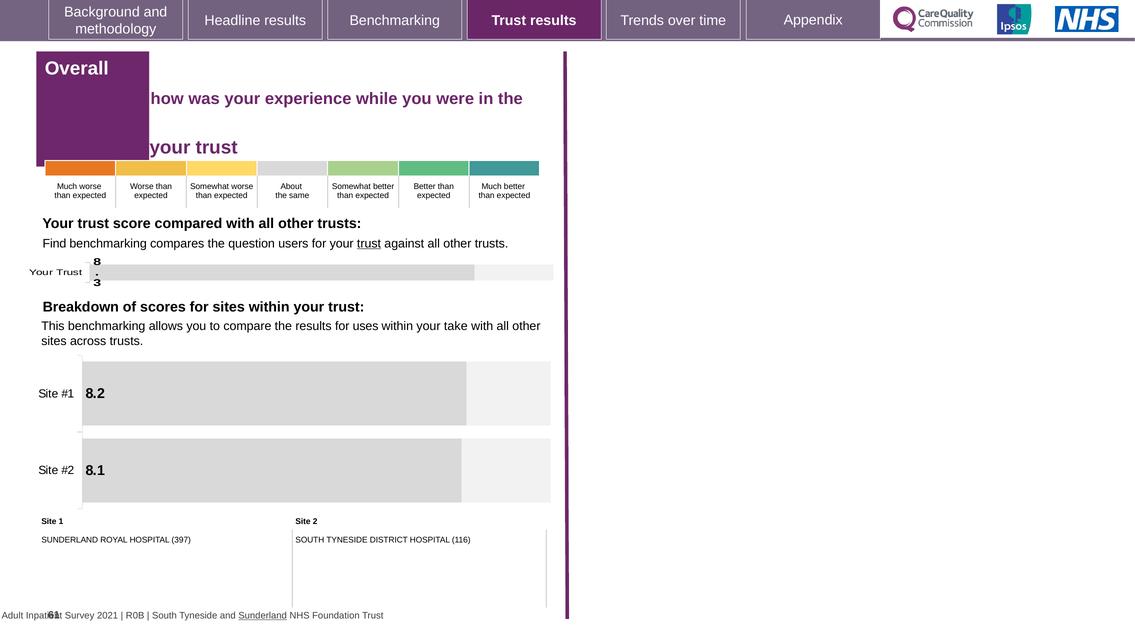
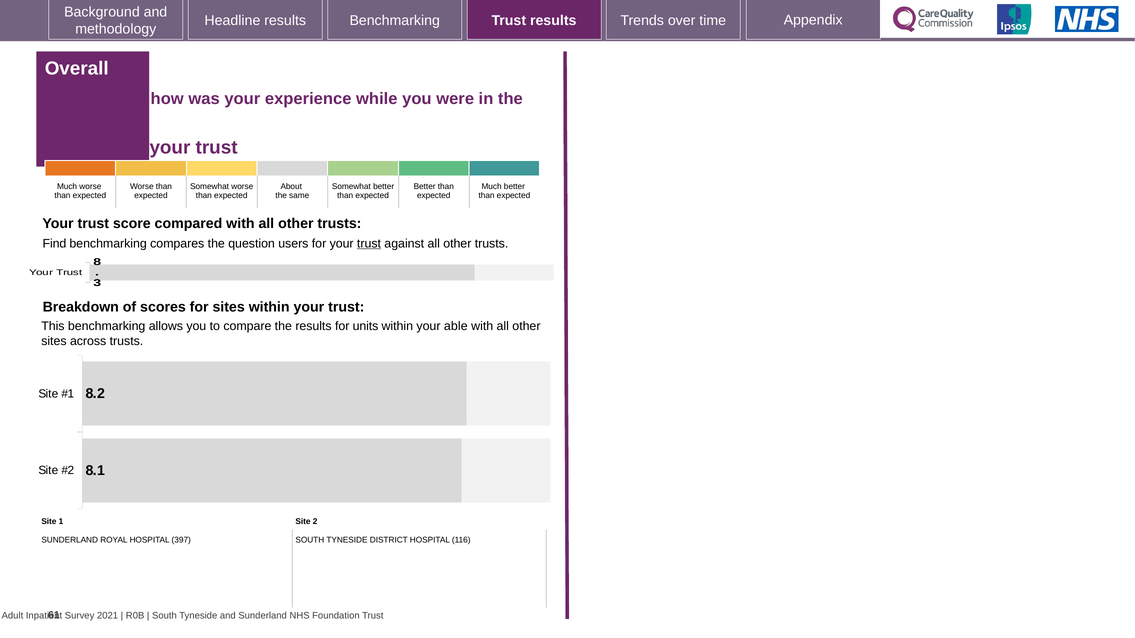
uses: uses -> units (366, 326)
take: take -> able (456, 326)
Sunderland underline: present -> none (263, 616)
